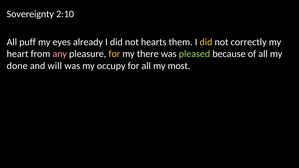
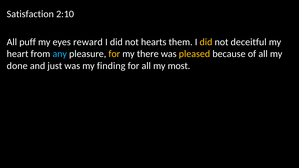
Sovereignty: Sovereignty -> Satisfaction (30, 14)
already: already -> reward (88, 42)
correctly: correctly -> deceitful (249, 42)
any colour: pink -> light blue (60, 54)
pleased colour: light green -> yellow (194, 54)
will: will -> just (55, 66)
occupy: occupy -> finding (111, 66)
